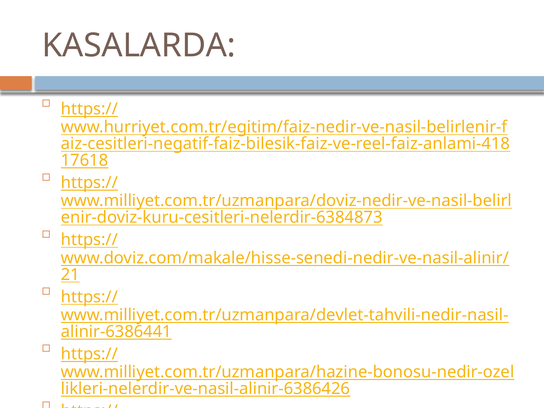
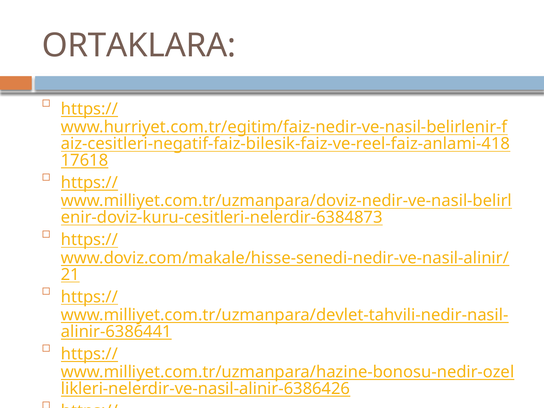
KASALARDA: KASALARDA -> ORTAKLARA (139, 45)
